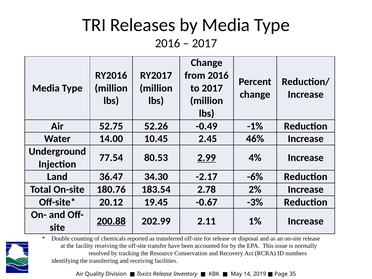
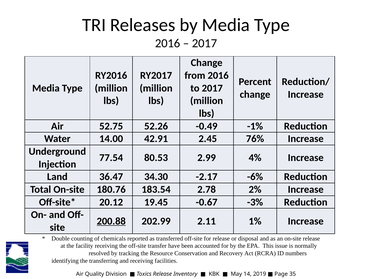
10.45: 10.45 -> 42.91 (156, 139)
46%: 46% -> 76% (255, 139)
2.99 underline: present -> none (207, 158)
